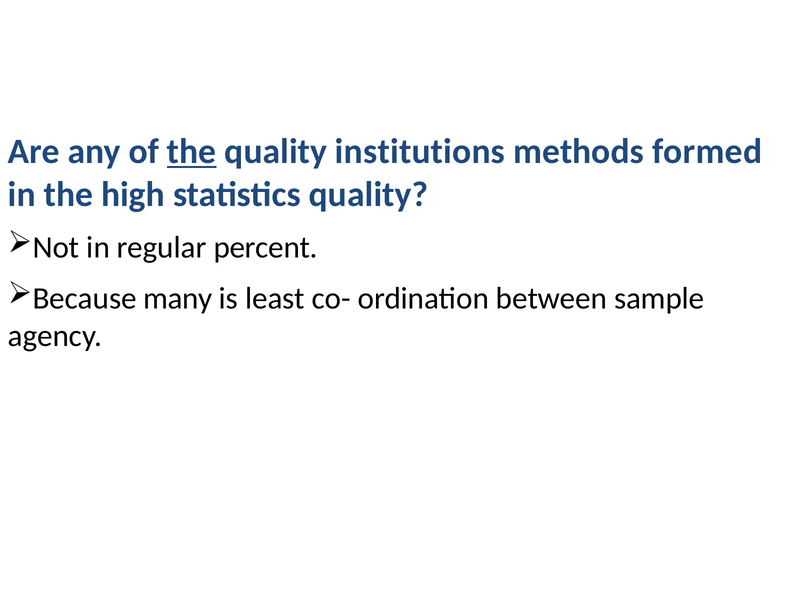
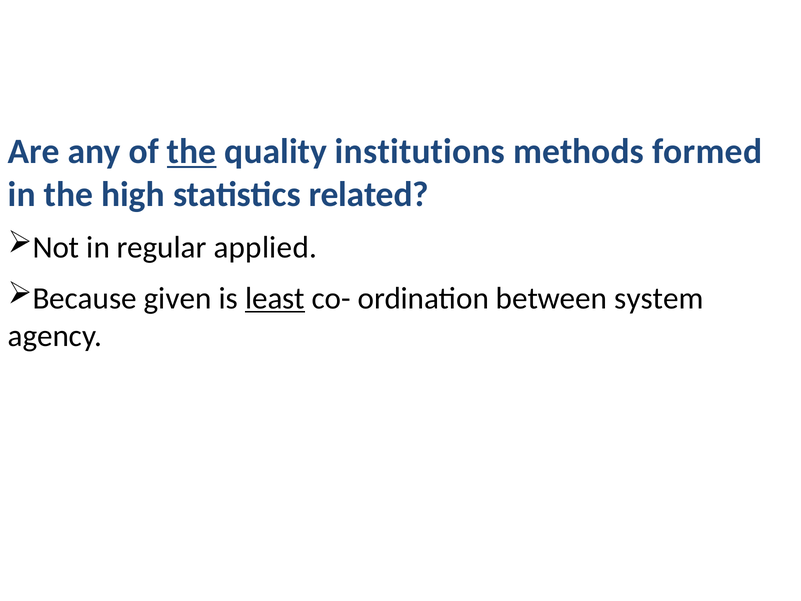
statistics quality: quality -> related (369, 194)
percent: percent -> applied (265, 247)
many: many -> given (178, 298)
least underline: none -> present (275, 298)
sample: sample -> system (659, 298)
